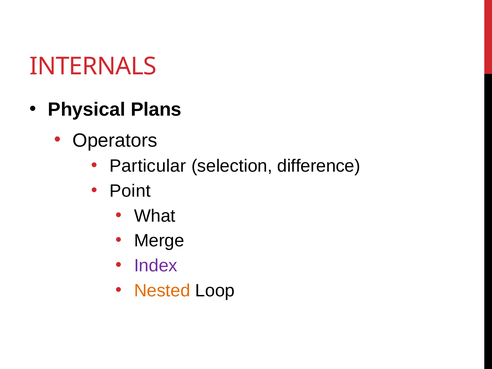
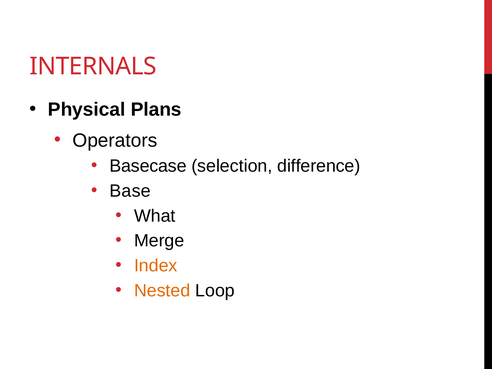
Particular: Particular -> Basecase (148, 166)
Point: Point -> Base (130, 191)
Index colour: purple -> orange (156, 266)
